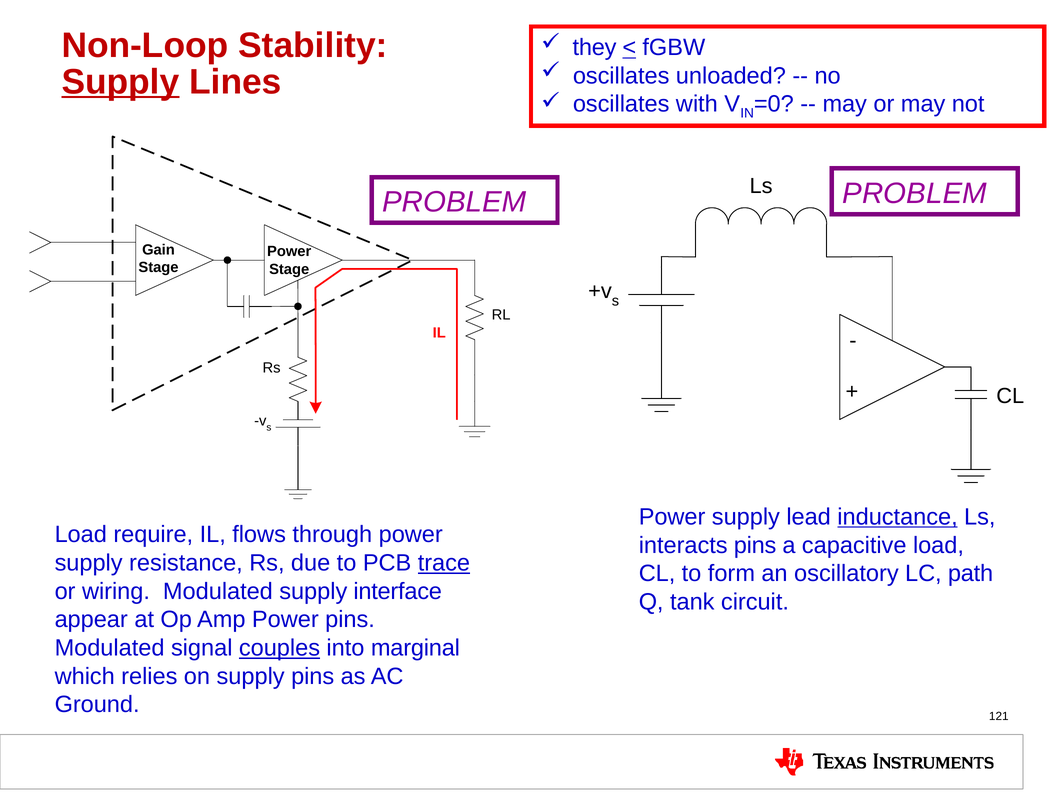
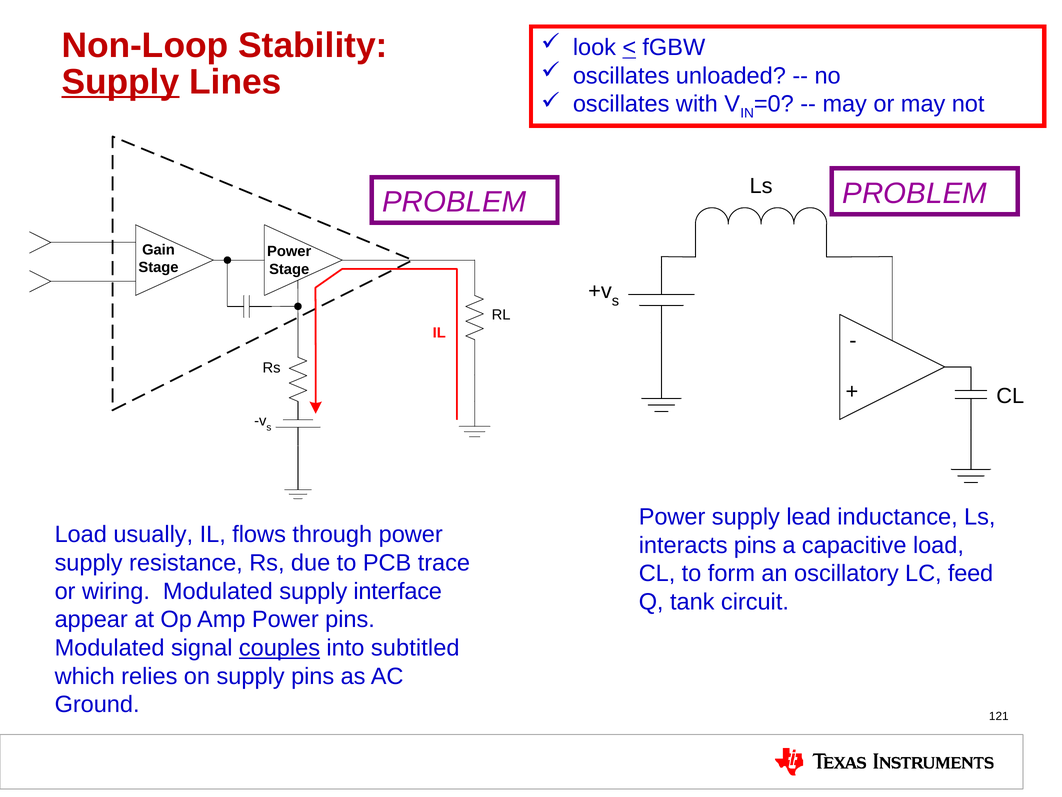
they: they -> look (594, 48)
inductance underline: present -> none (898, 517)
require: require -> usually (153, 534)
trace underline: present -> none (444, 563)
path: path -> feed (971, 573)
marginal: marginal -> subtitled (415, 648)
